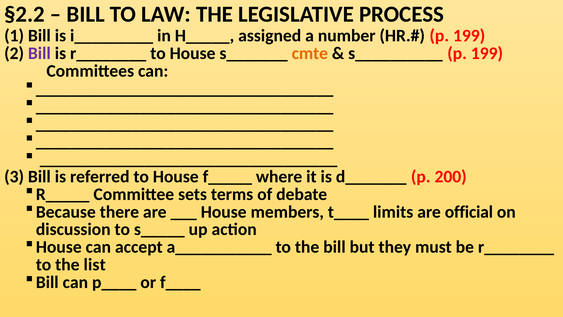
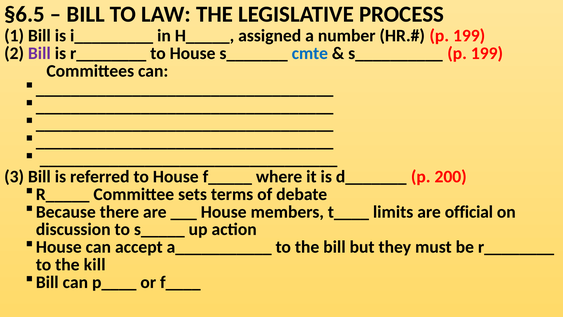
§2.2: §2.2 -> §6.5 (25, 14)
cmte colour: orange -> blue (310, 53)
list: list -> kill (95, 264)
